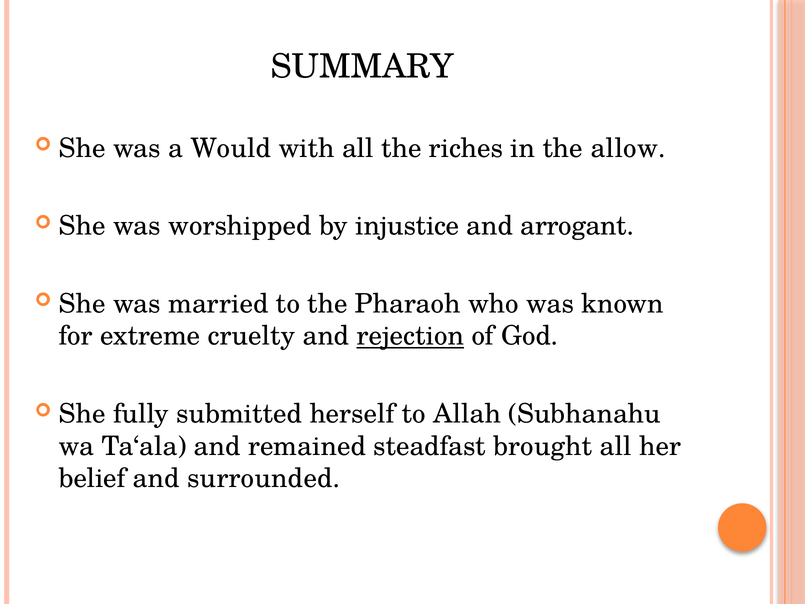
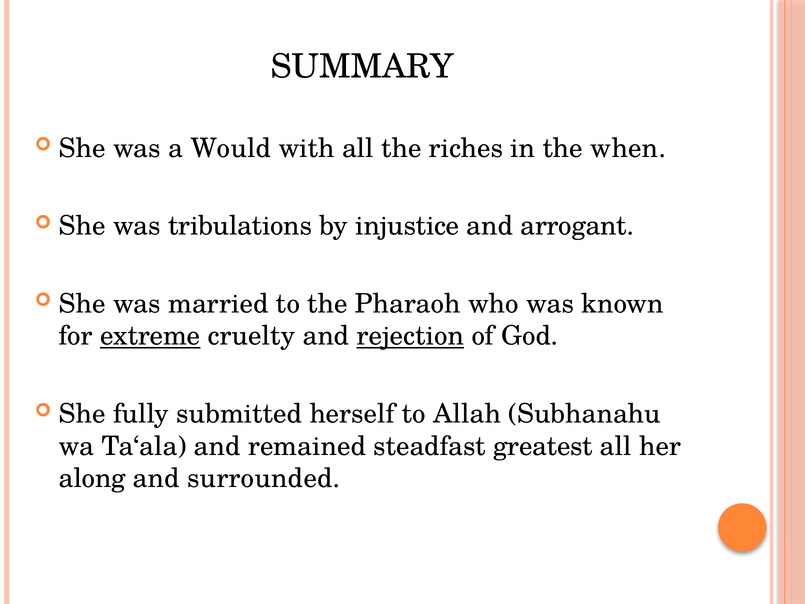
allow: allow -> when (628, 148)
worshipped: worshipped -> tribulations (240, 226)
extreme underline: none -> present (150, 336)
brought: brought -> greatest (543, 446)
belief: belief -> along (92, 478)
